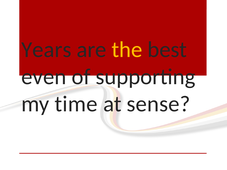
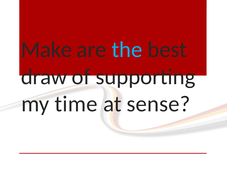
Years: Years -> Make (46, 50)
the colour: yellow -> light blue (127, 50)
even: even -> draw (44, 77)
